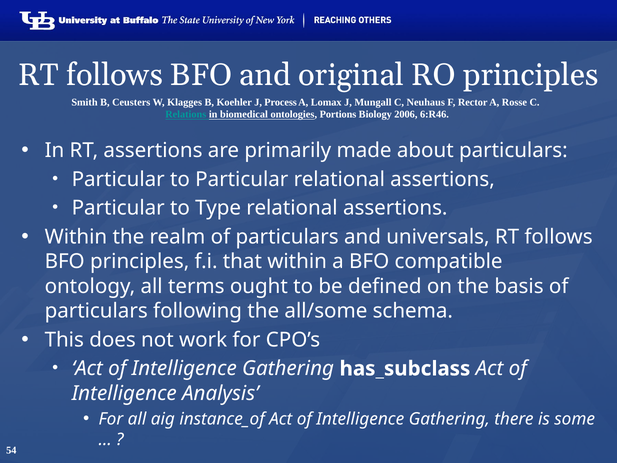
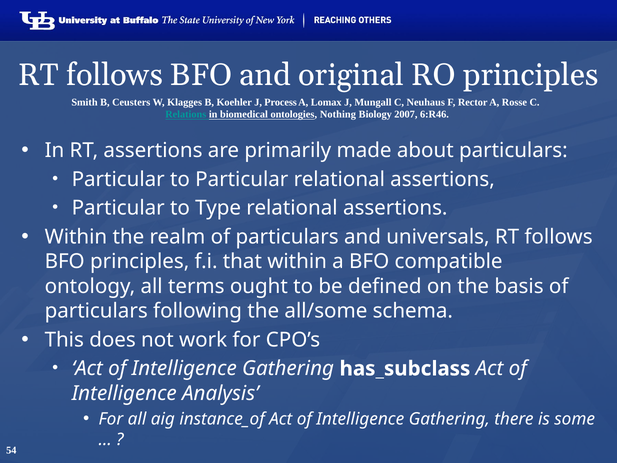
Portions: Portions -> Nothing (338, 114)
2006: 2006 -> 2007 (406, 114)
